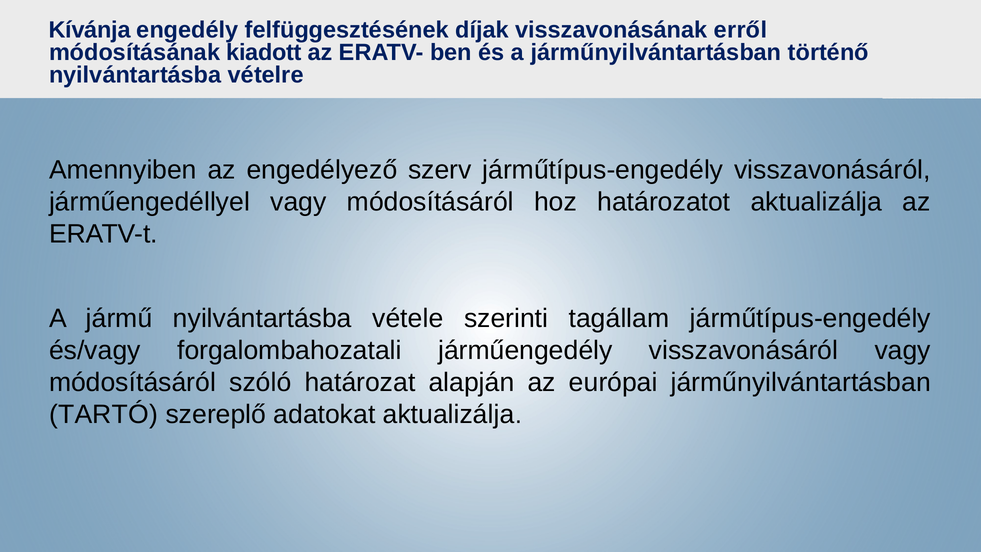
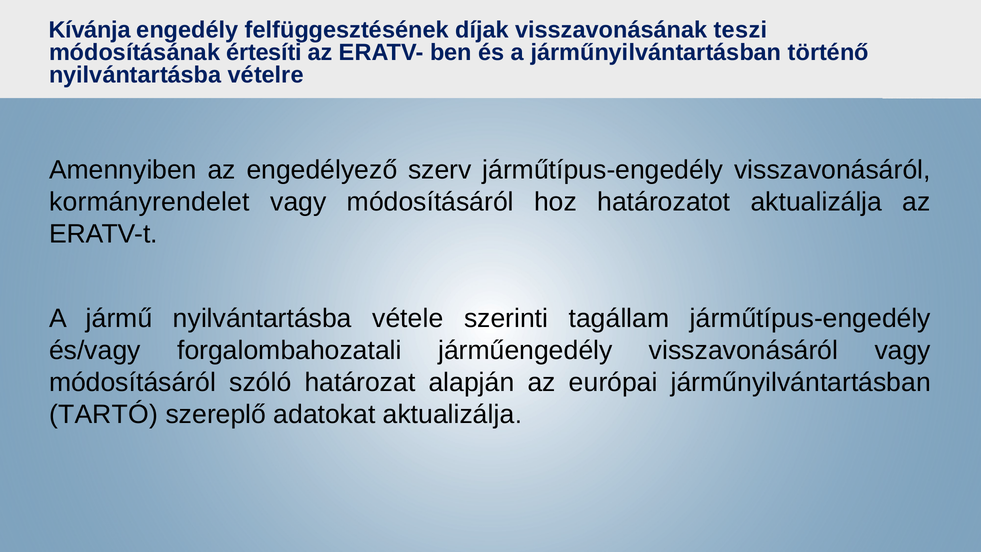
erről: erről -> teszi (741, 30)
kiadott: kiadott -> értesíti (264, 52)
járműengedéllyel: járműengedéllyel -> kormányrendelet (149, 202)
